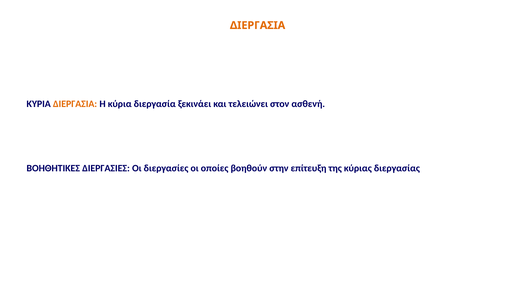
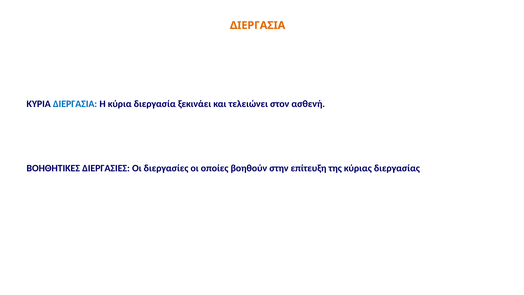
ΔΙΕΡΓΑΣΙΑ colour: orange -> blue (75, 104)
